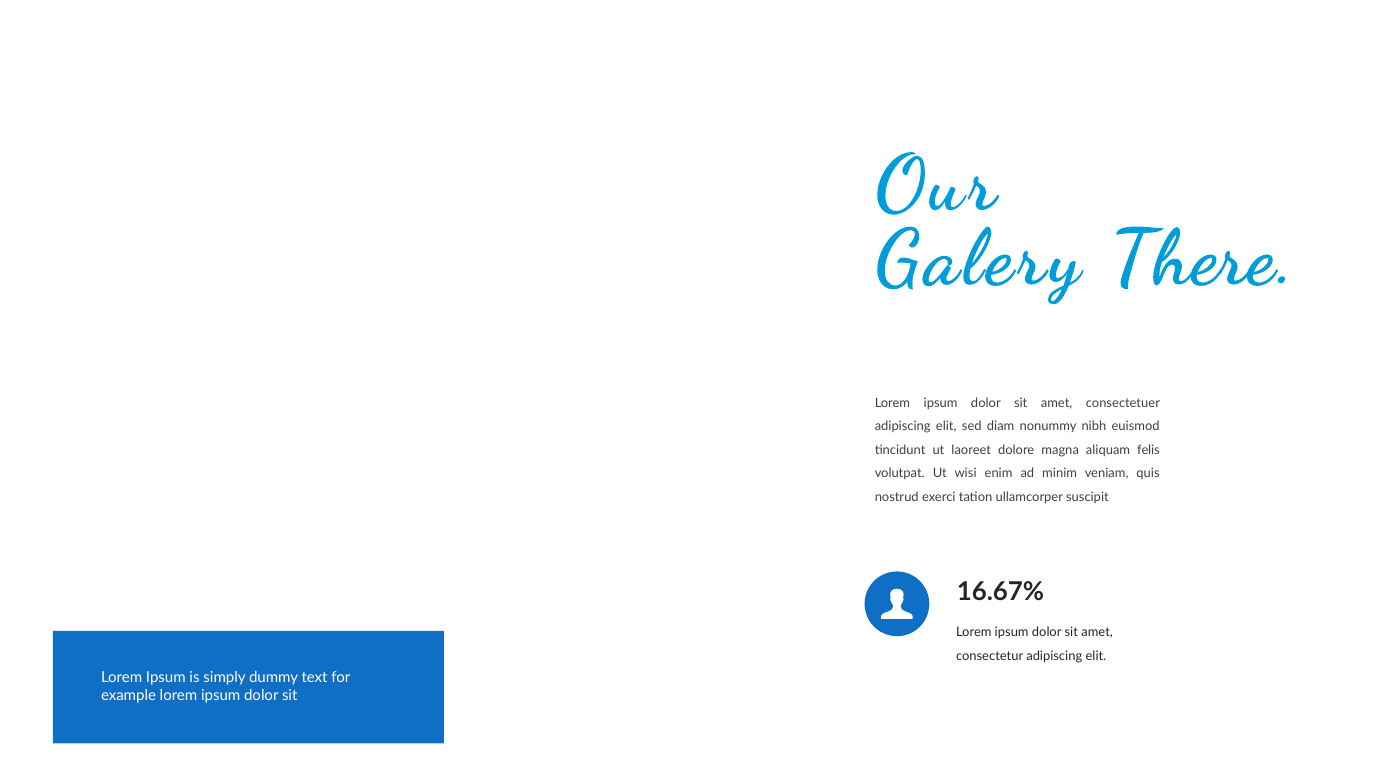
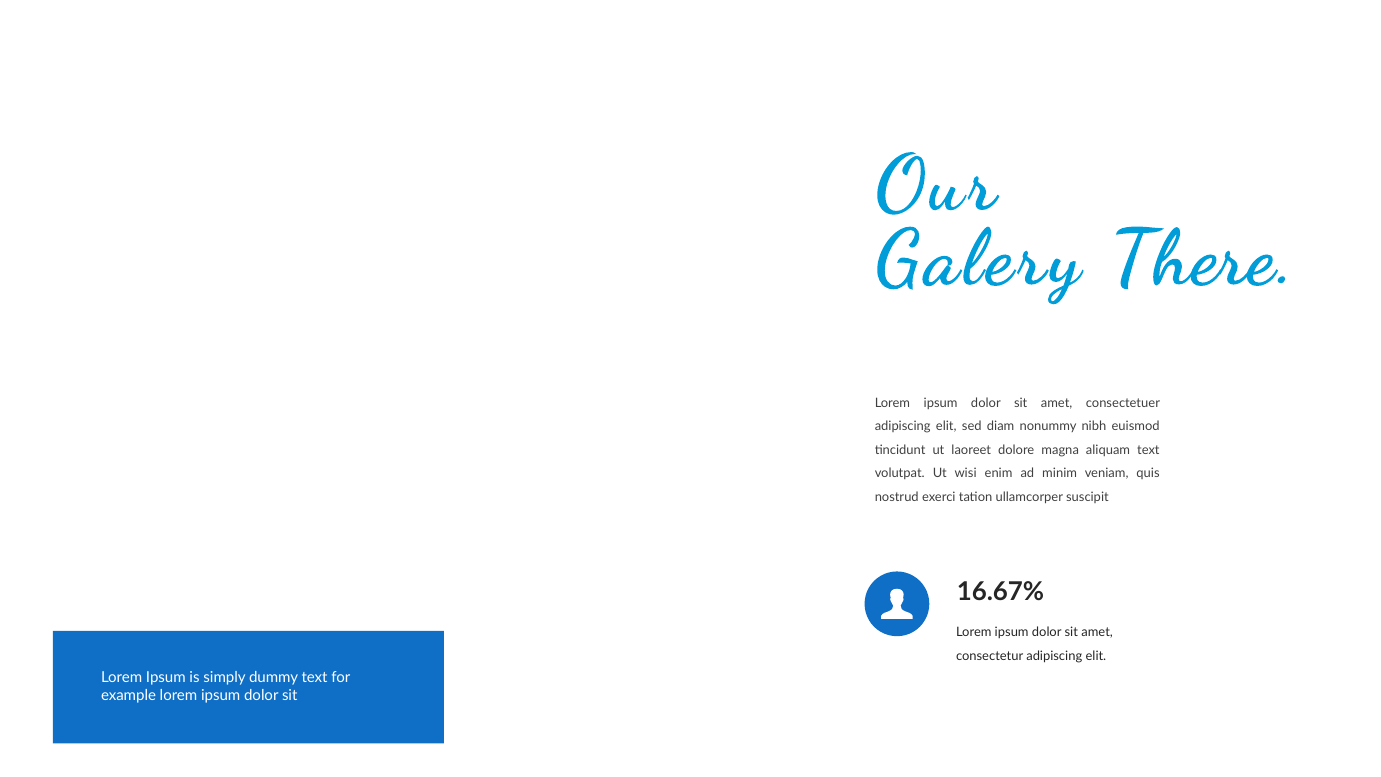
aliquam felis: felis -> text (1148, 450)
